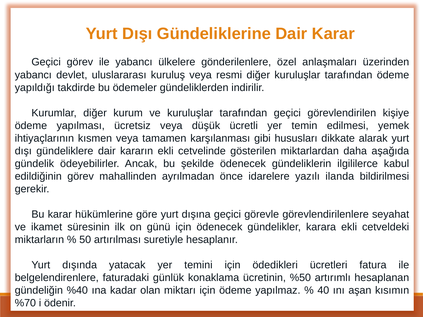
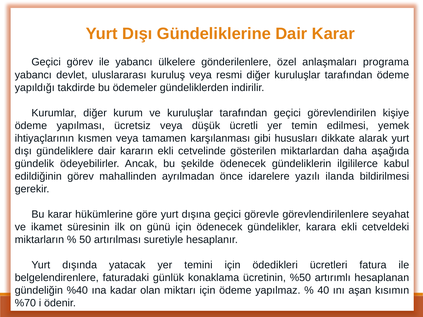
üzerinden: üzerinden -> programa (386, 62)
